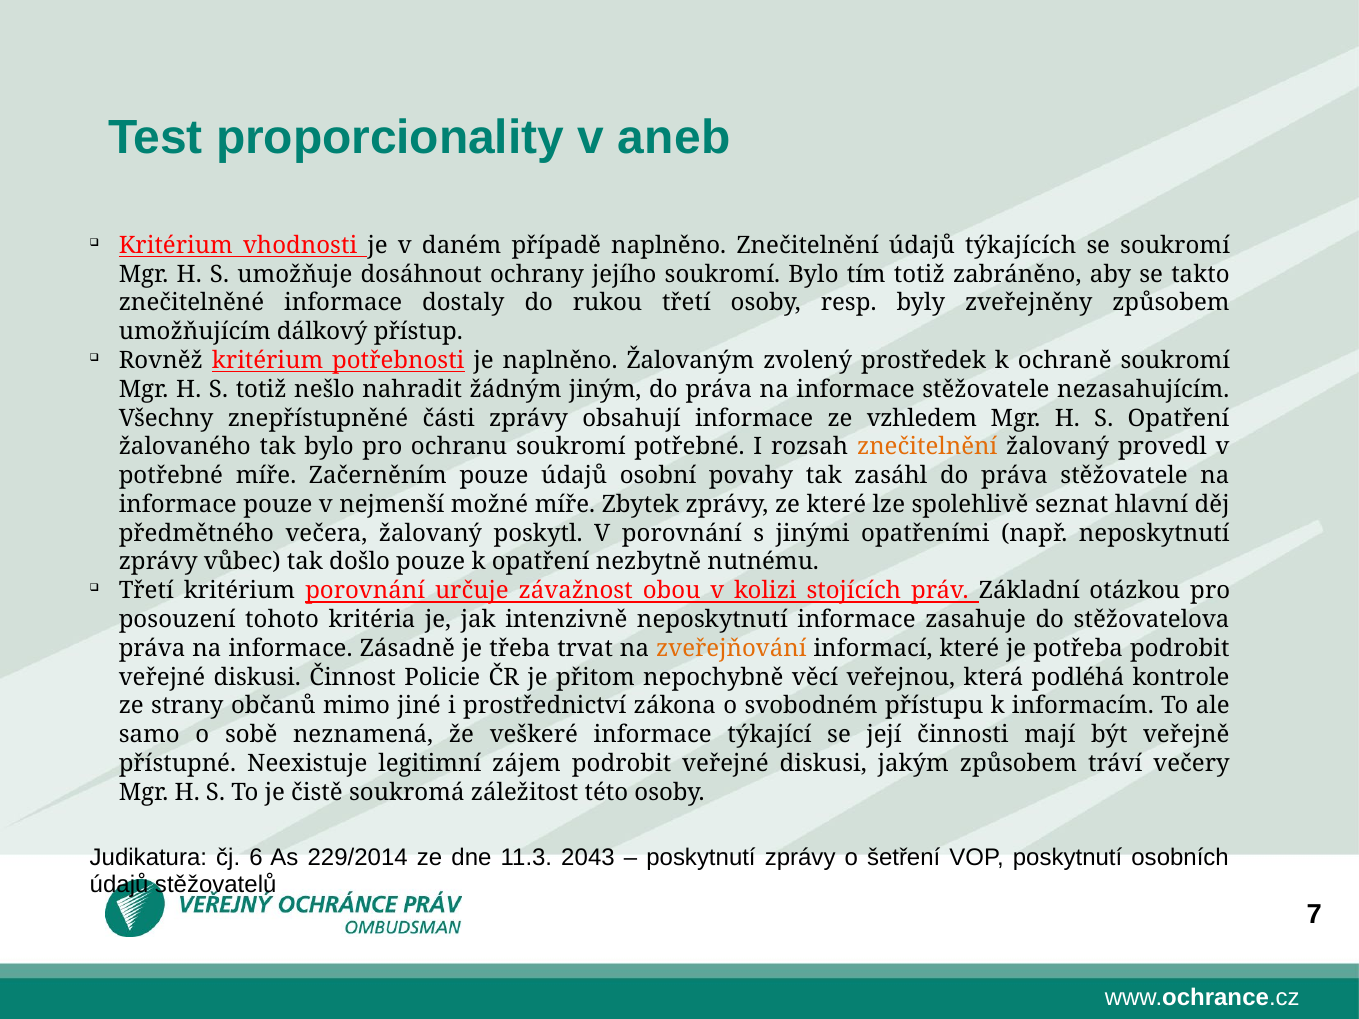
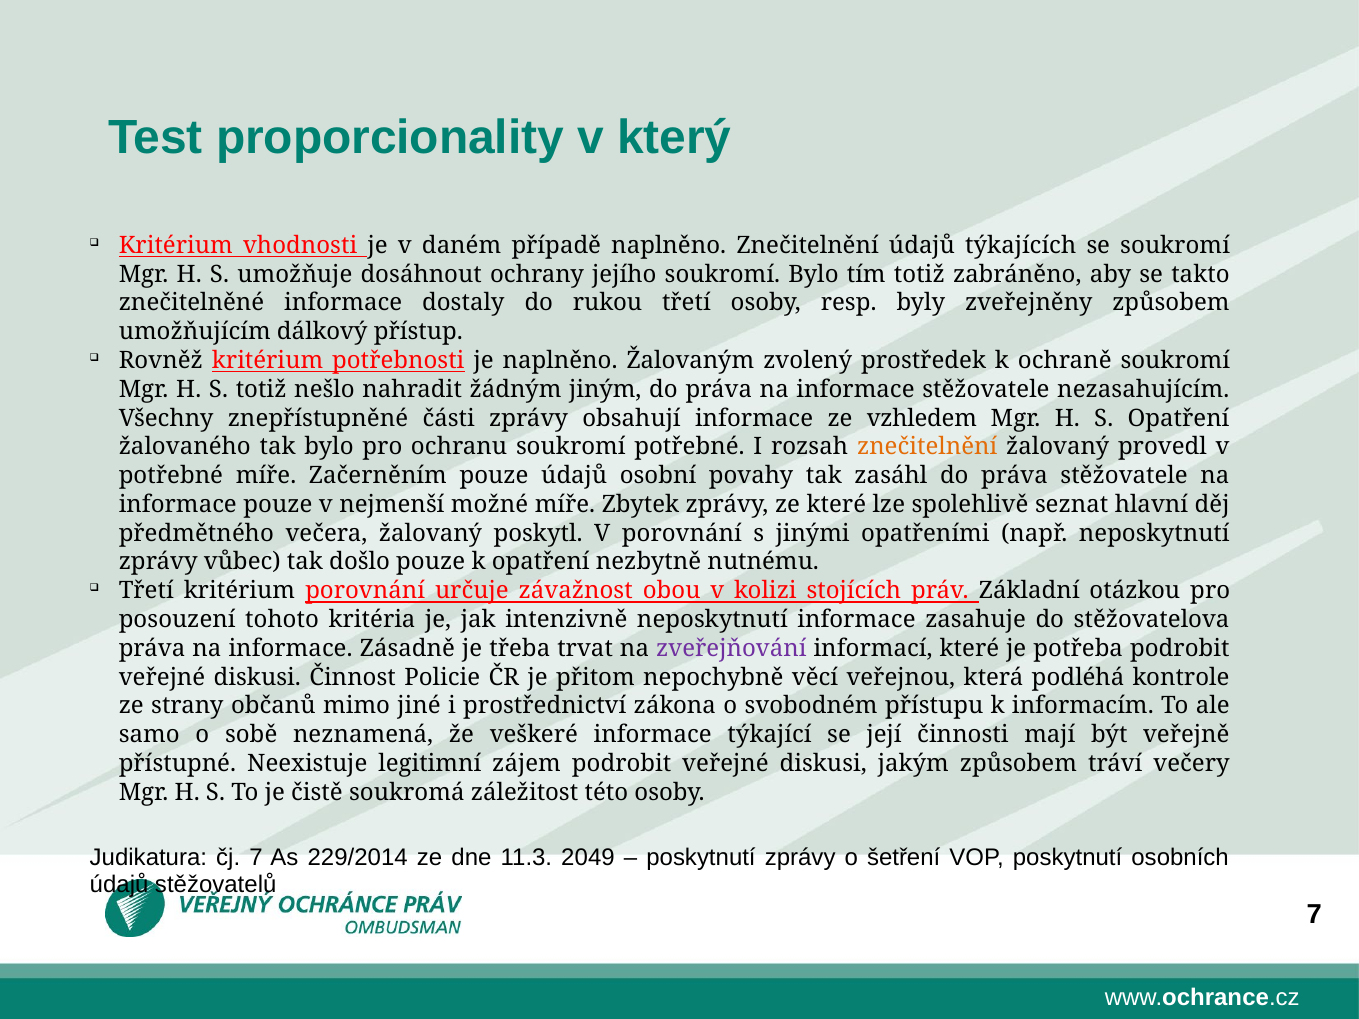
aneb: aneb -> který (674, 138)
zveřejňování colour: orange -> purple (731, 648)
čj 6: 6 -> 7 (256, 858)
2043: 2043 -> 2049 (588, 858)
